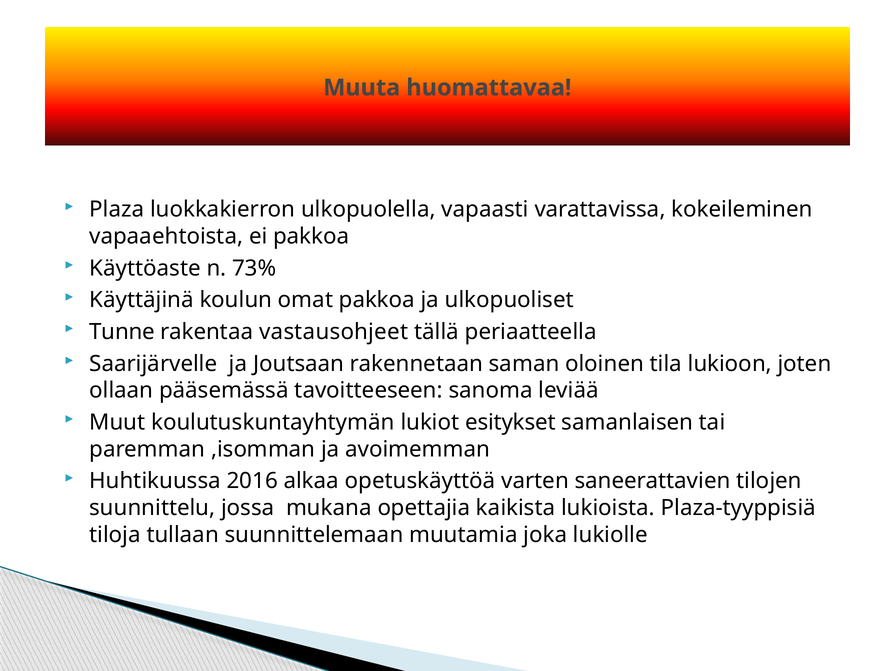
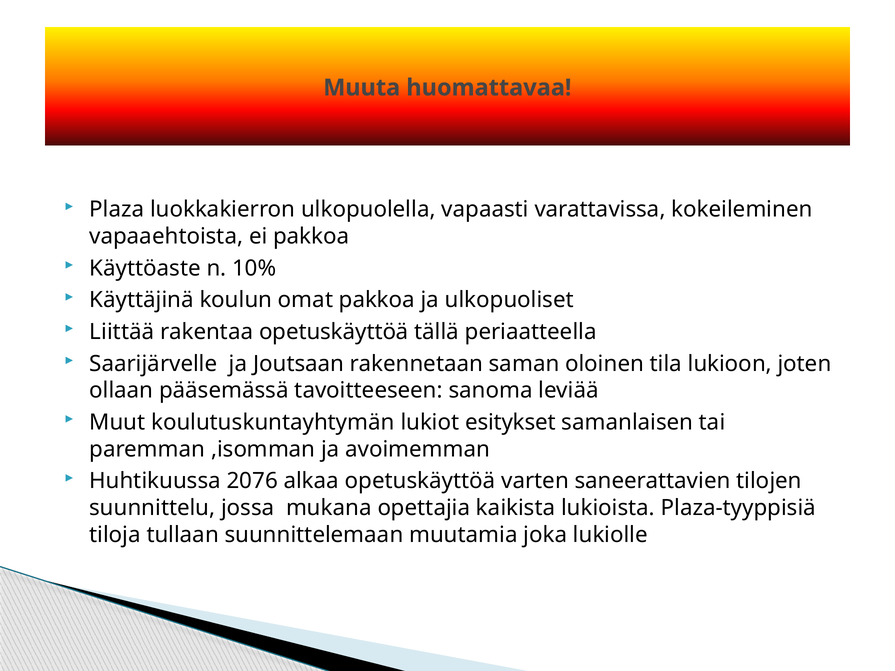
73%: 73% -> 10% (254, 268)
Tunne: Tunne -> Liittää (122, 332)
rakentaa vastausohjeet: vastausohjeet -> opetuskäyttöä (334, 332)
2016: 2016 -> 2076 (252, 481)
